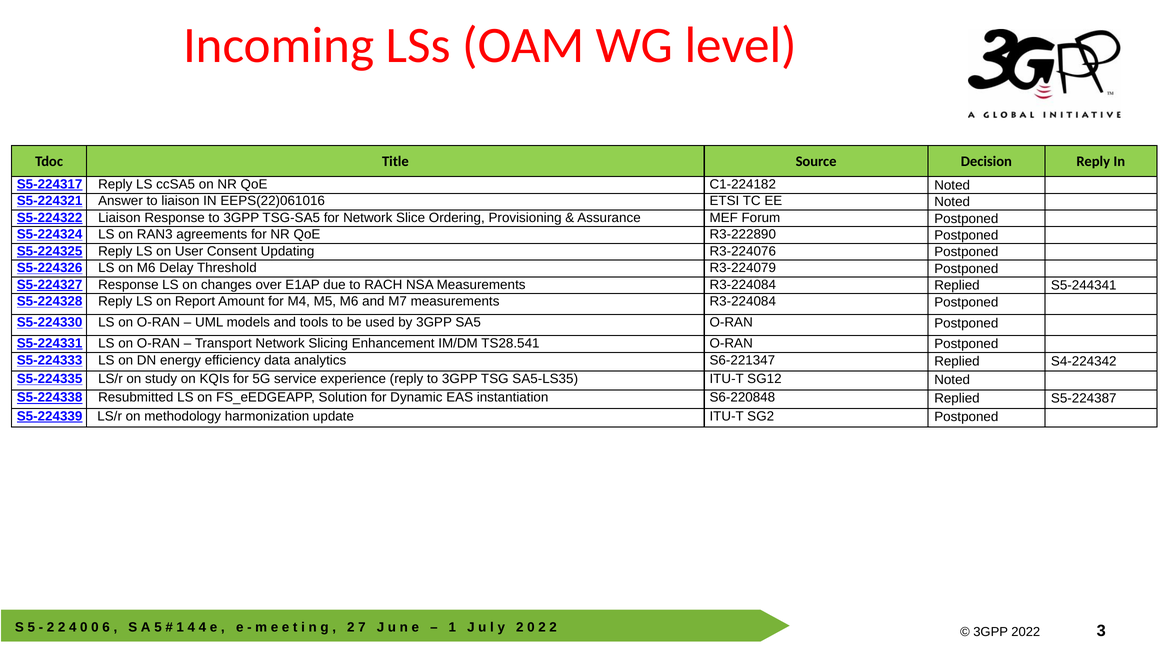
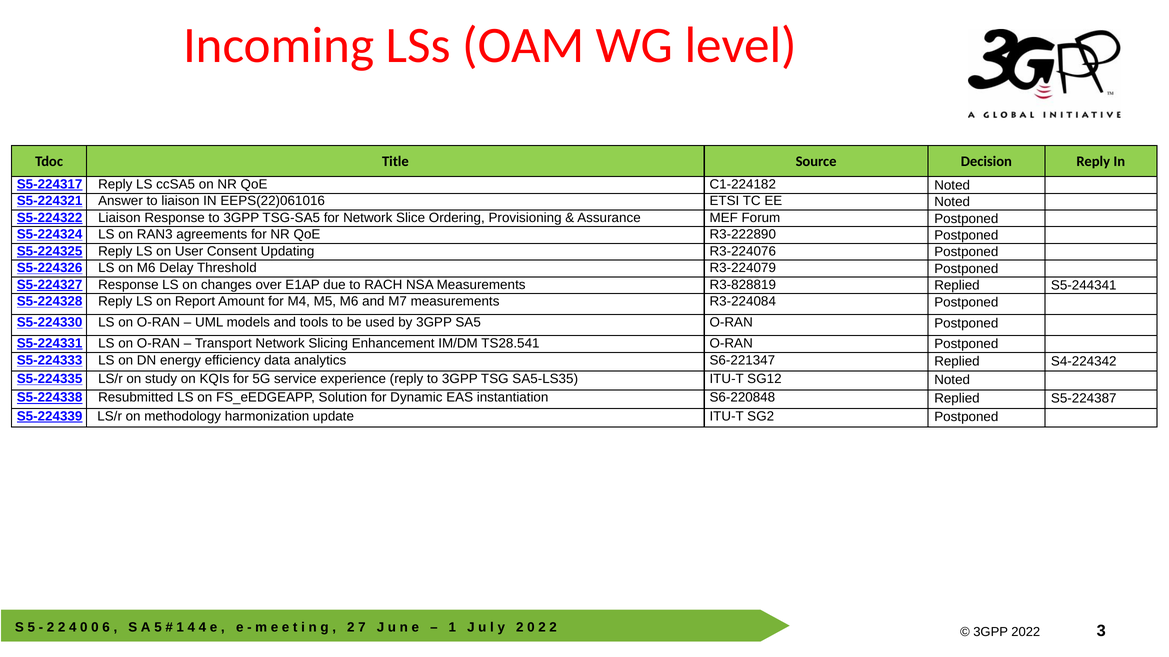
NSA Measurements R3-224084: R3-224084 -> R3-828819 (743, 285)
